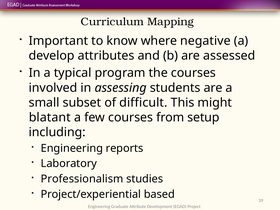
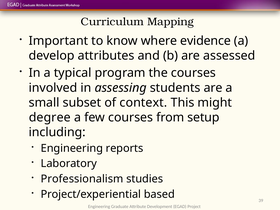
negative: negative -> evidence (206, 41)
difficult: difficult -> context (143, 103)
blatant: blatant -> degree (50, 117)
